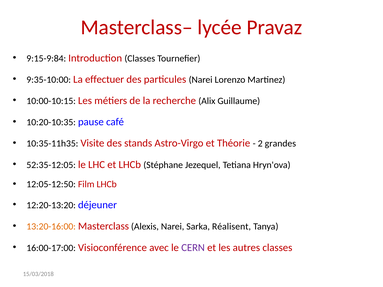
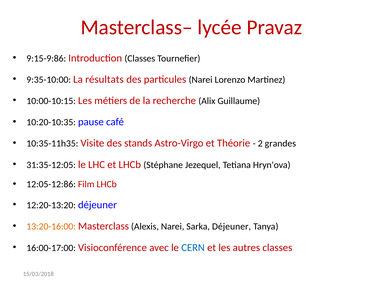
9:15-9:84: 9:15-9:84 -> 9:15-9:86 (46, 58)
effectuer: effectuer -> résultats (104, 79)
52:35-12:05: 52:35-12:05 -> 31:35-12:05 (51, 165)
12:05-12:50: 12:05-12:50 -> 12:05-12:86 (51, 184)
Sarka Réalisent: Réalisent -> Déjeuner (231, 227)
CERN colour: purple -> blue (193, 248)
